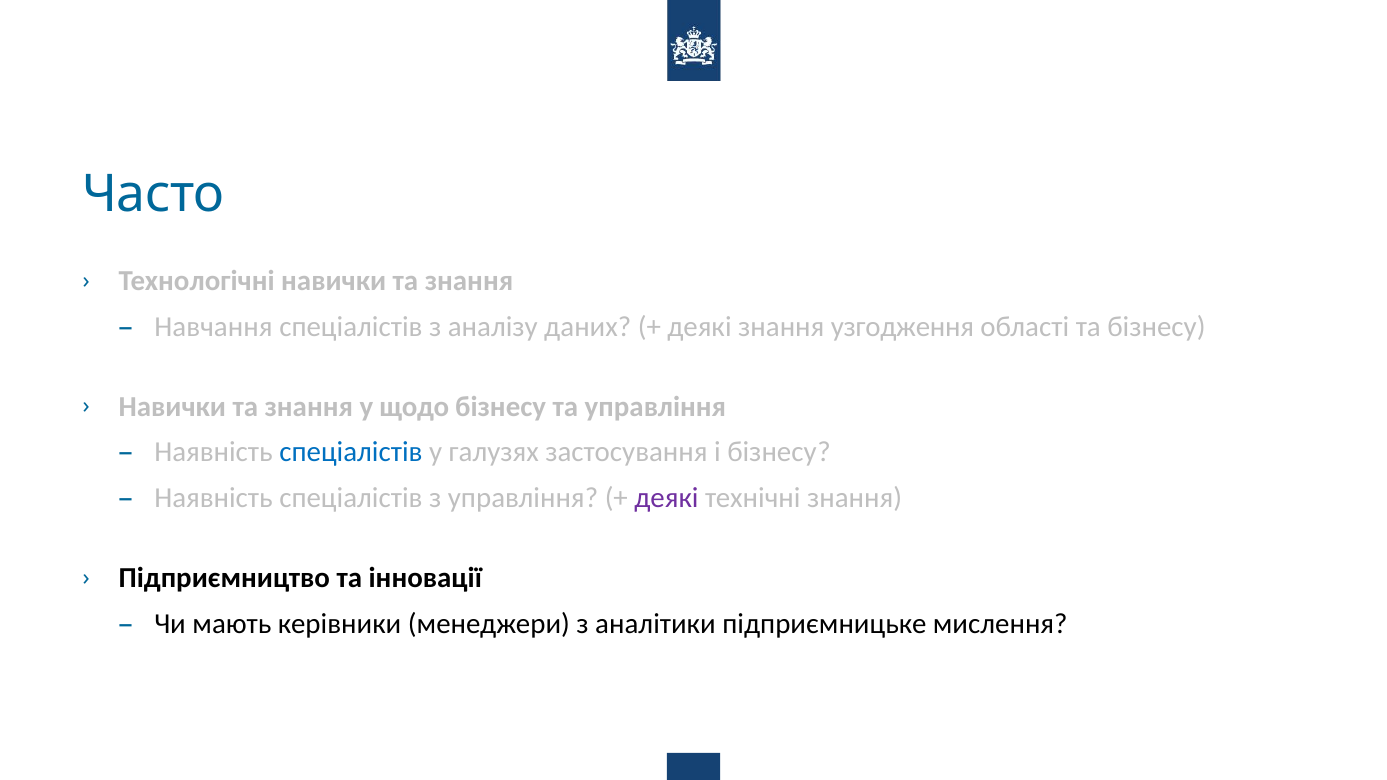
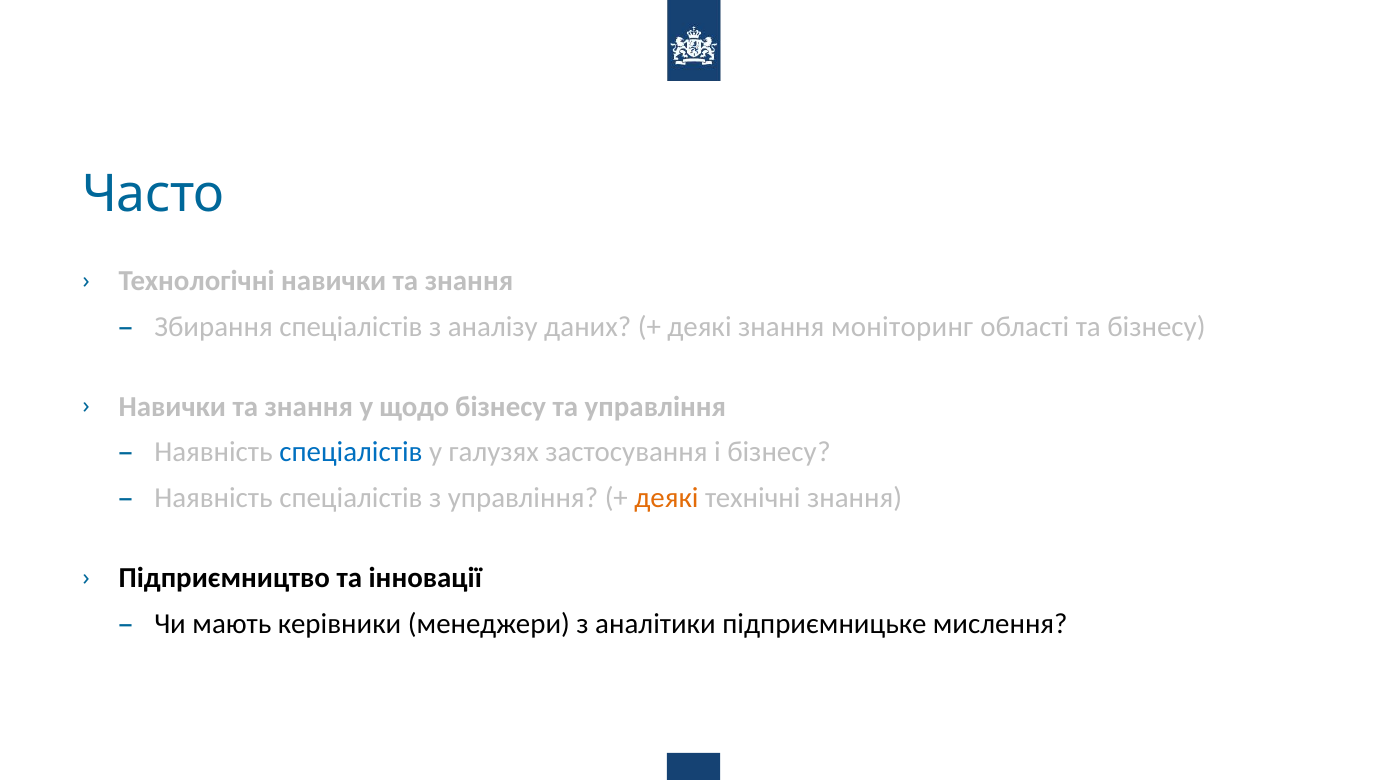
Навчання: Навчання -> Збирання (214, 327)
узгодження: узгодження -> моніторинг (902, 327)
деякі colour: purple -> orange (666, 498)
